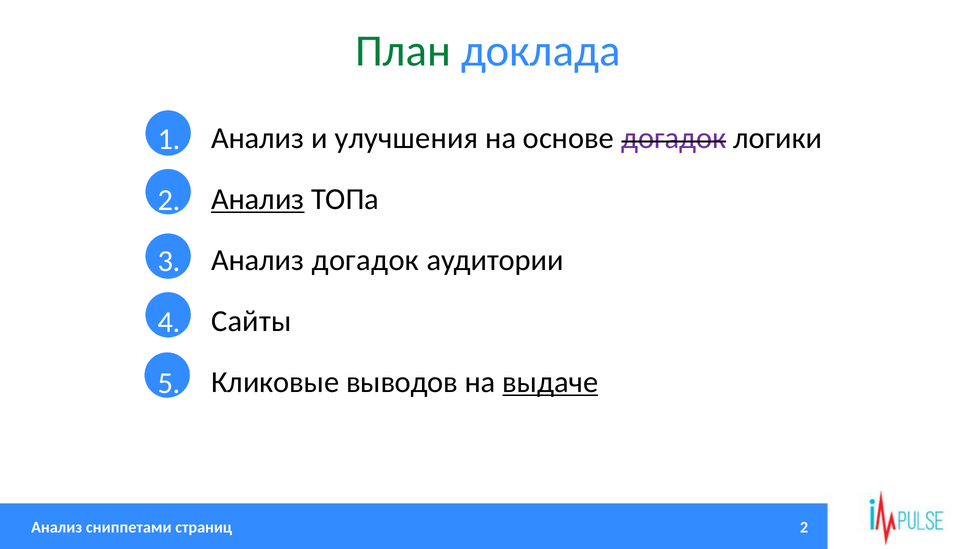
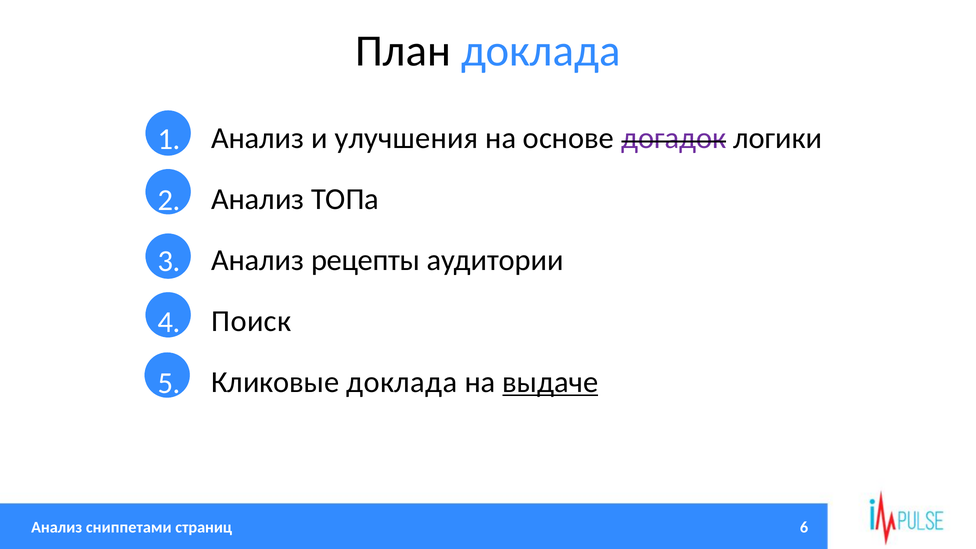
План colour: green -> black (403, 51)
Анализ underline: present -> none (258, 199)
Анализ догадок: догадок -> рецепты (366, 260)
Сайты: Сайты -> Поиск (251, 321)
Кликовые выводов: выводов -> доклада (402, 382)
страниц 2: 2 -> 6 (804, 527)
